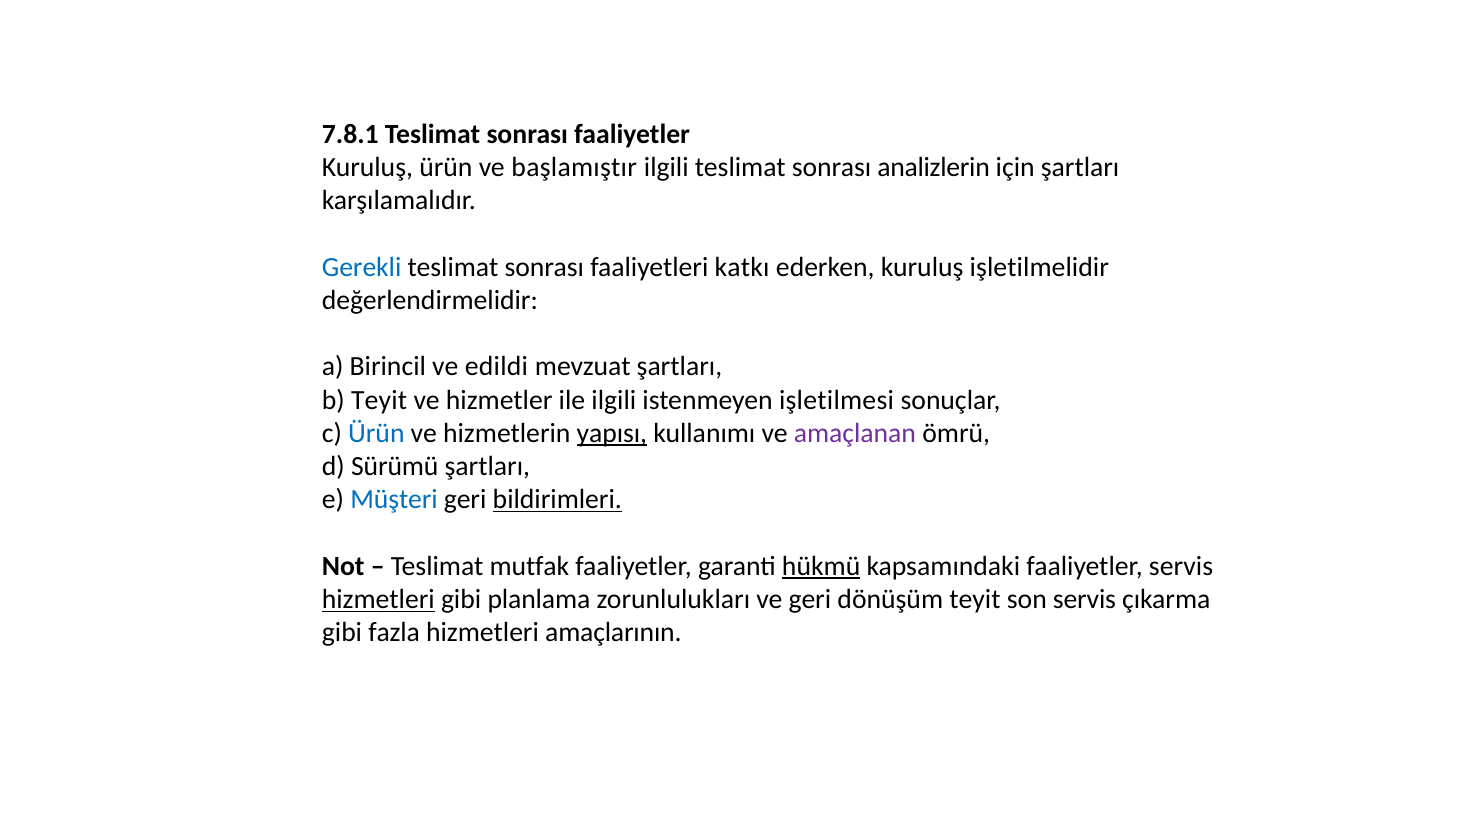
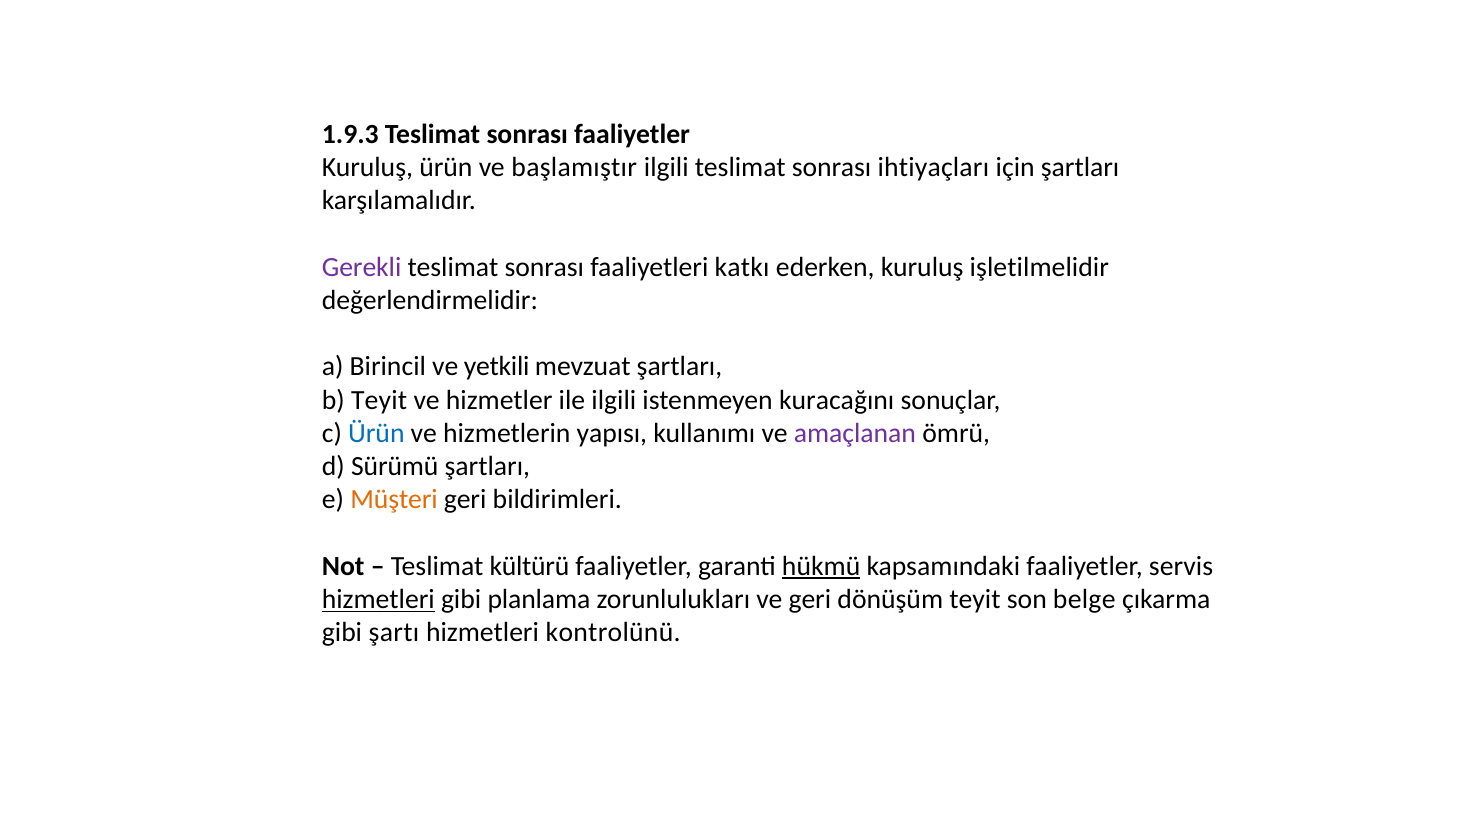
7.8.1: 7.8.1 -> 1.9.3 (350, 134)
analizlerin: analizlerin -> ihtiyaçları (933, 167)
Gerekli colour: blue -> purple (362, 267)
edildi: edildi -> yetkili (497, 367)
işletilmesi: işletilmesi -> kuracağını (837, 400)
yapısı underline: present -> none (612, 433)
Müşteri colour: blue -> orange (394, 500)
bildirimleri underline: present -> none (557, 500)
mutfak: mutfak -> kültürü (529, 566)
son servis: servis -> belge (1084, 599)
fazla: fazla -> şartı (394, 633)
amaçlarının: amaçlarının -> kontrolünü (613, 633)
